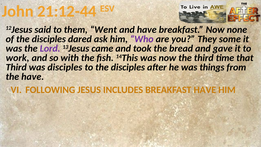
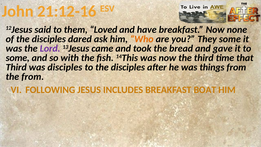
21:12-44: 21:12-44 -> 21:12-16 (67, 11)
Went: Went -> Loved (103, 30)
Who colour: purple -> orange (142, 39)
work: work -> some (18, 58)
the have: have -> from (33, 77)
BREAKFAST HAVE: HAVE -> BOAT (205, 90)
